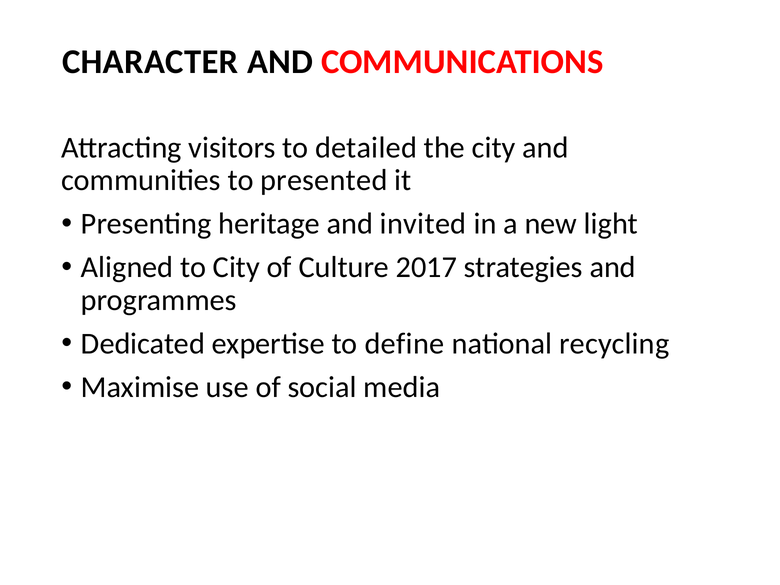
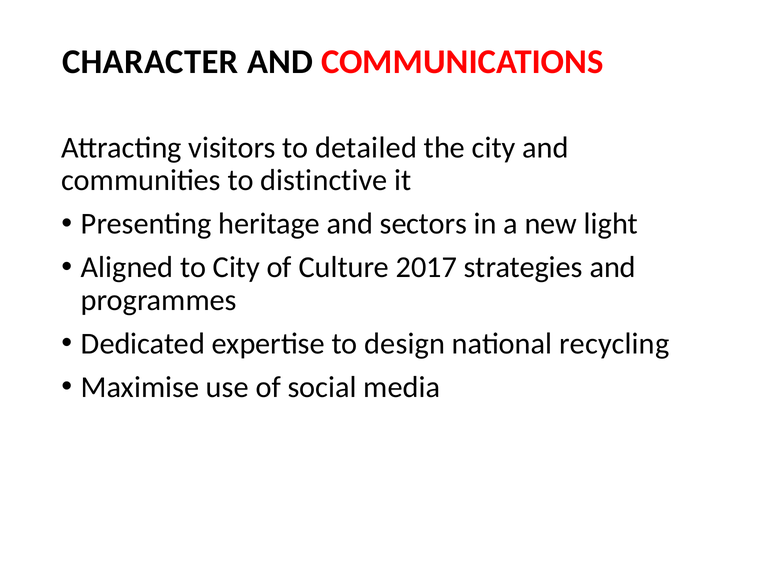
presented: presented -> distinctive (324, 180)
invited: invited -> sectors (423, 224)
define: define -> design (405, 343)
